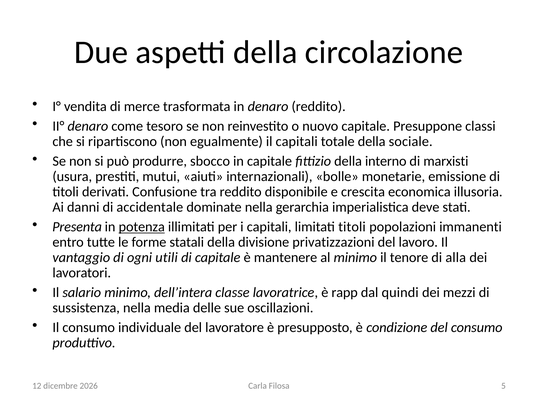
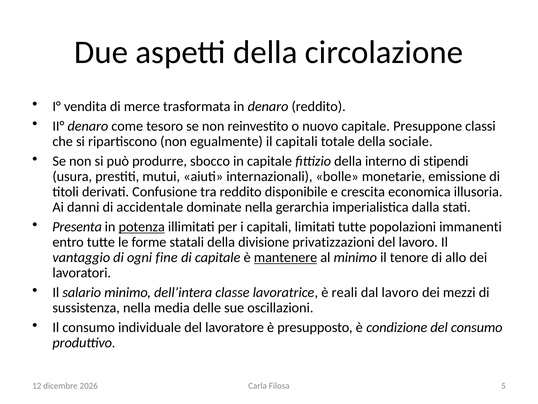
marxisti: marxisti -> stipendi (446, 161)
deve: deve -> dalla (426, 207)
limitati titoli: titoli -> tutte (352, 227)
utili: utili -> fine (167, 257)
mantenere underline: none -> present (286, 257)
alla: alla -> allo (456, 257)
rapp: rapp -> reali (344, 292)
dal quindi: quindi -> lavoro (400, 292)
